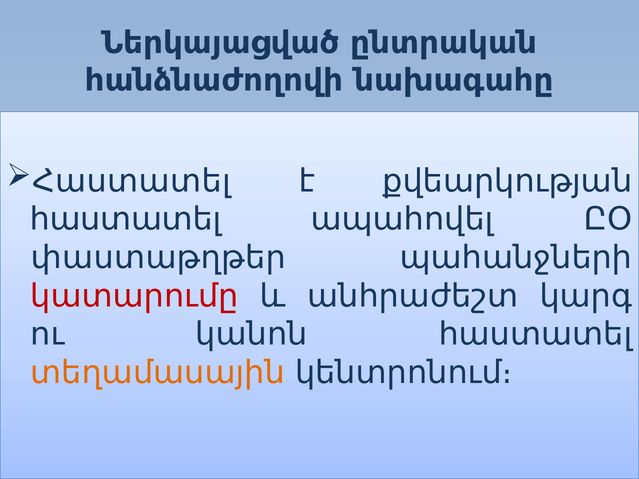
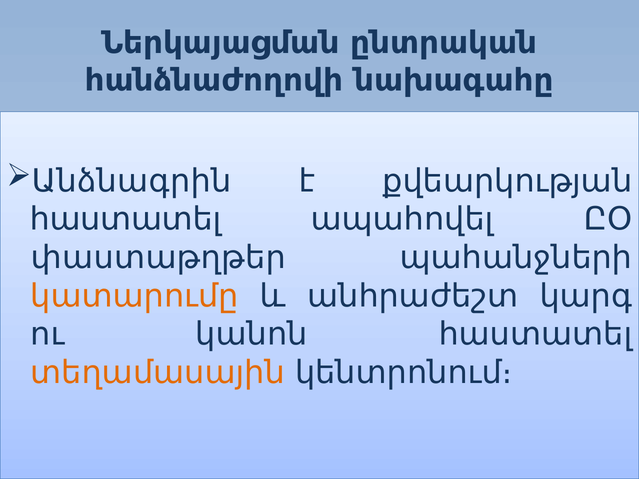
Ներկայացված: Ներկայացված -> Ներկայացման (220, 43)
Հաստատել: Հաստատել -> Անձնագրին (132, 181)
կատարումը colour: red -> orange (135, 296)
